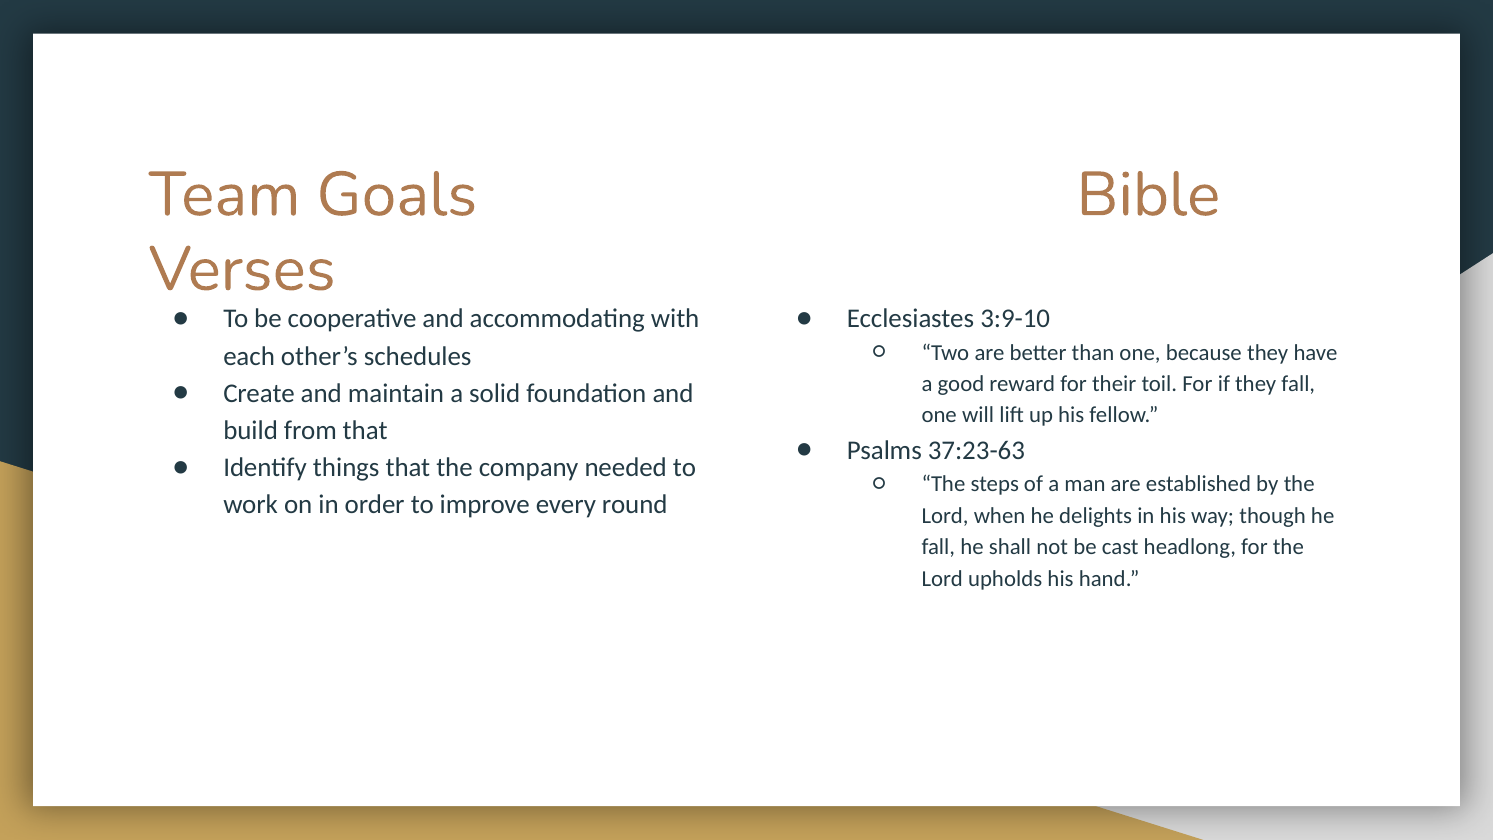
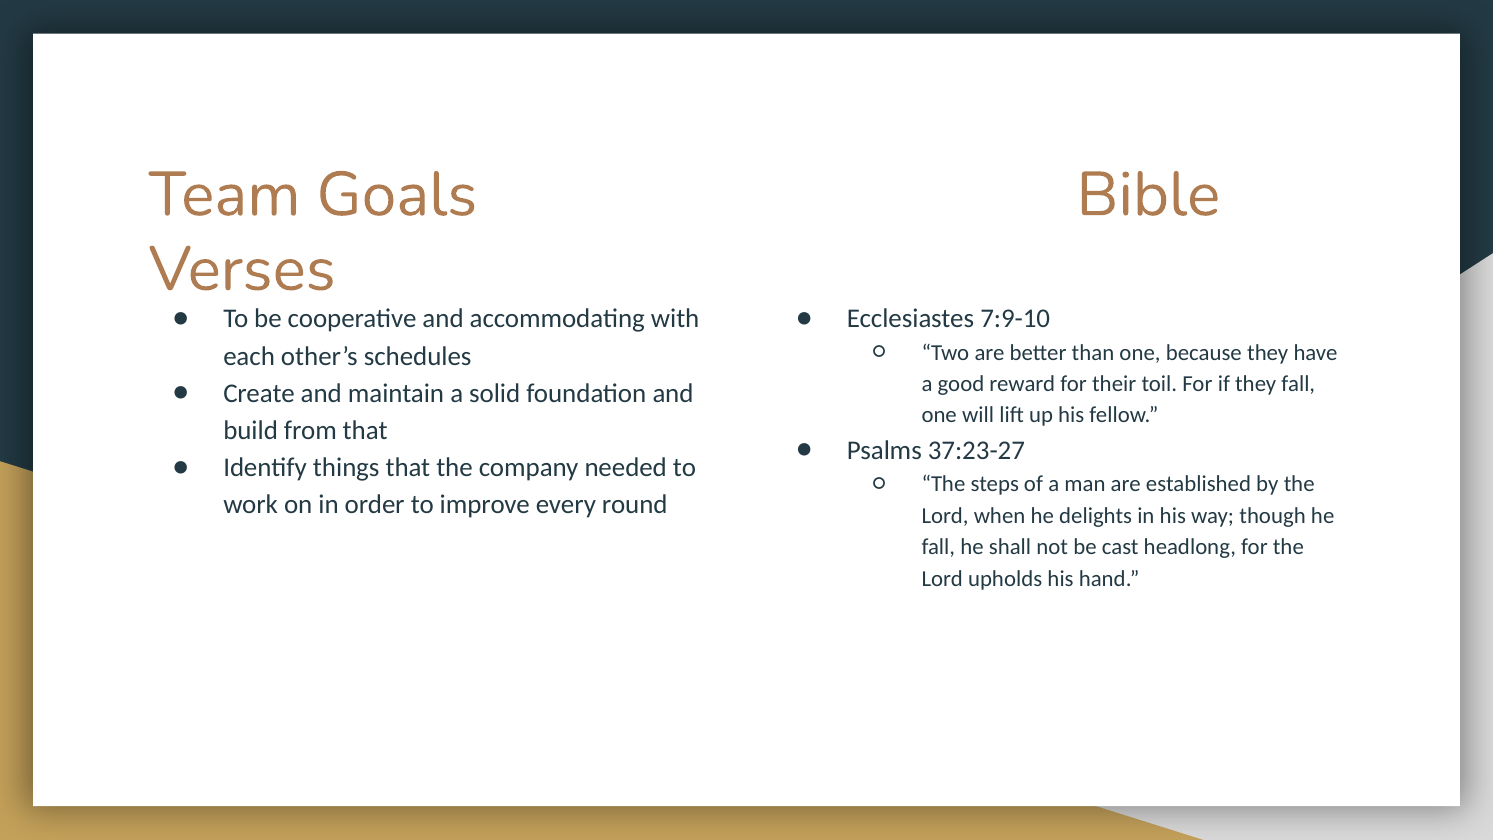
3:9-10: 3:9-10 -> 7:9-10 (1015, 319)
37:23-63: 37:23-63 -> 37:23-27 (976, 450)
